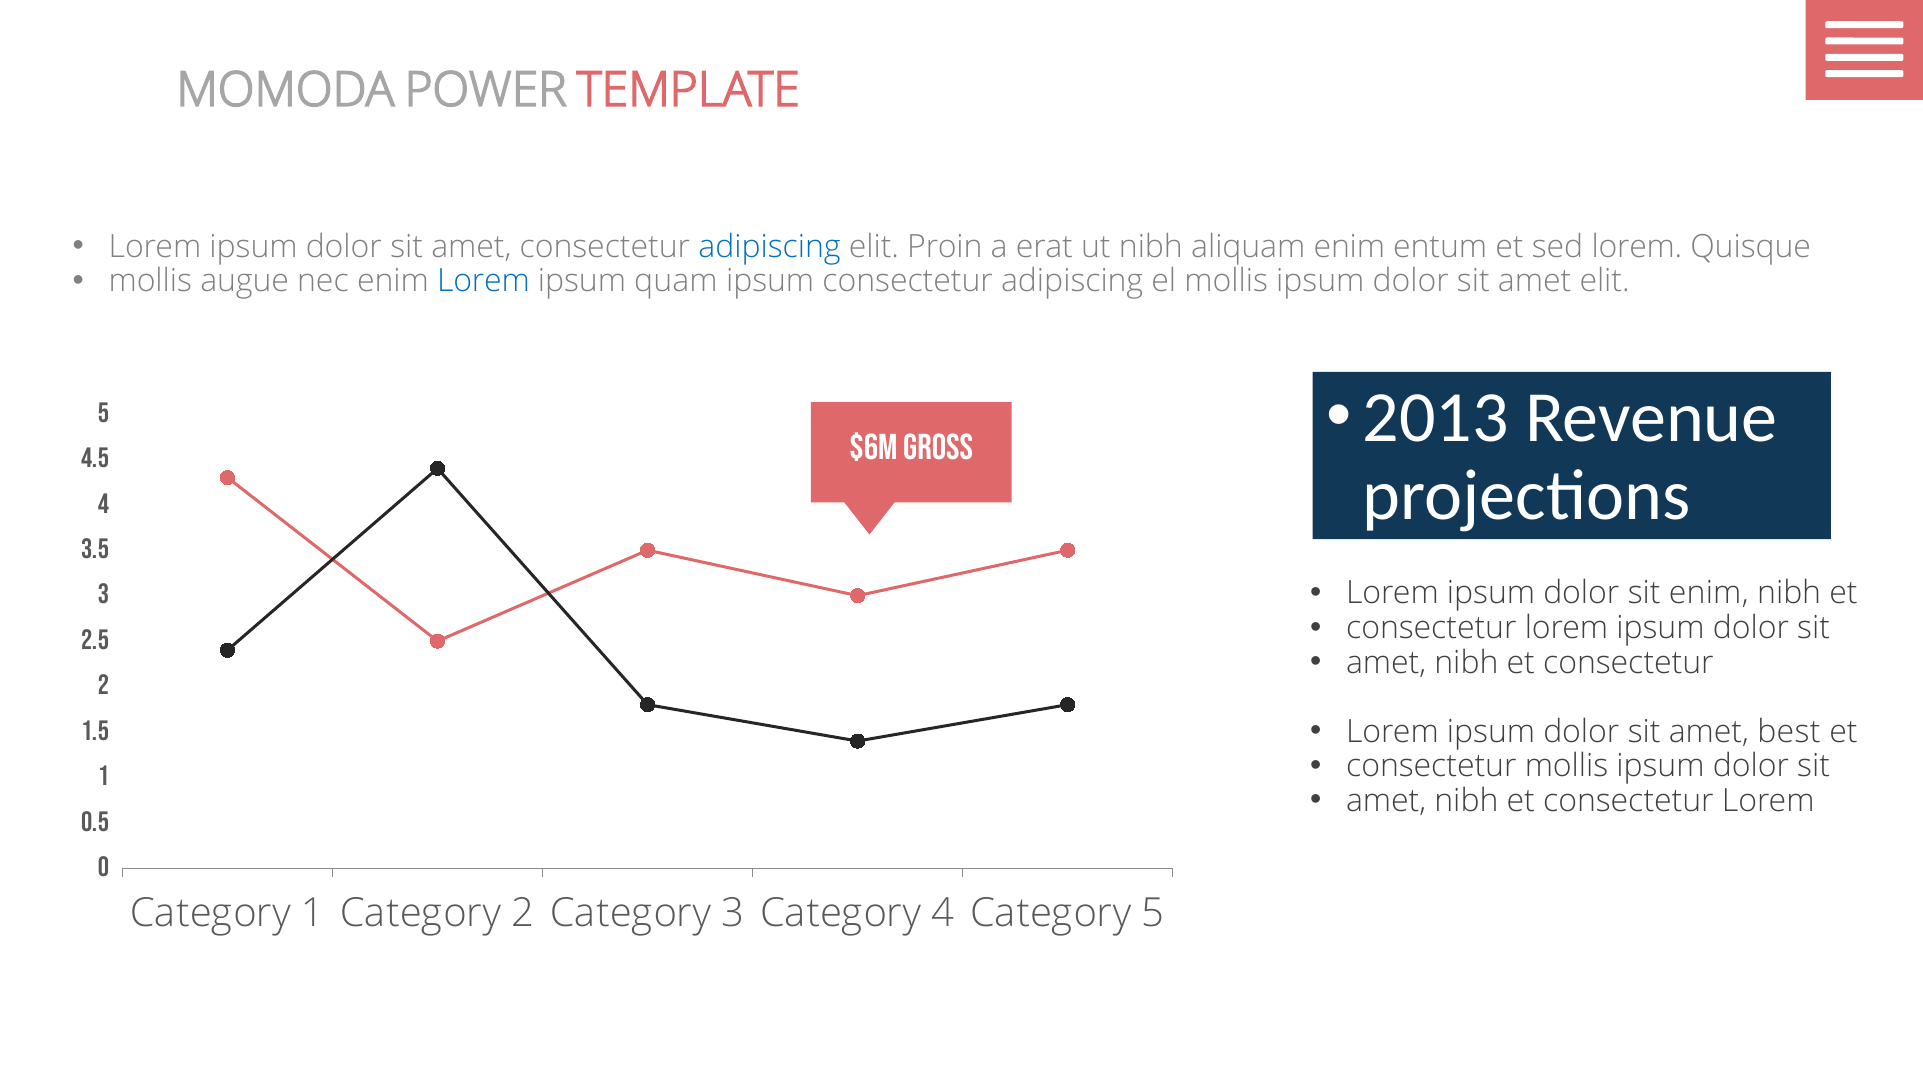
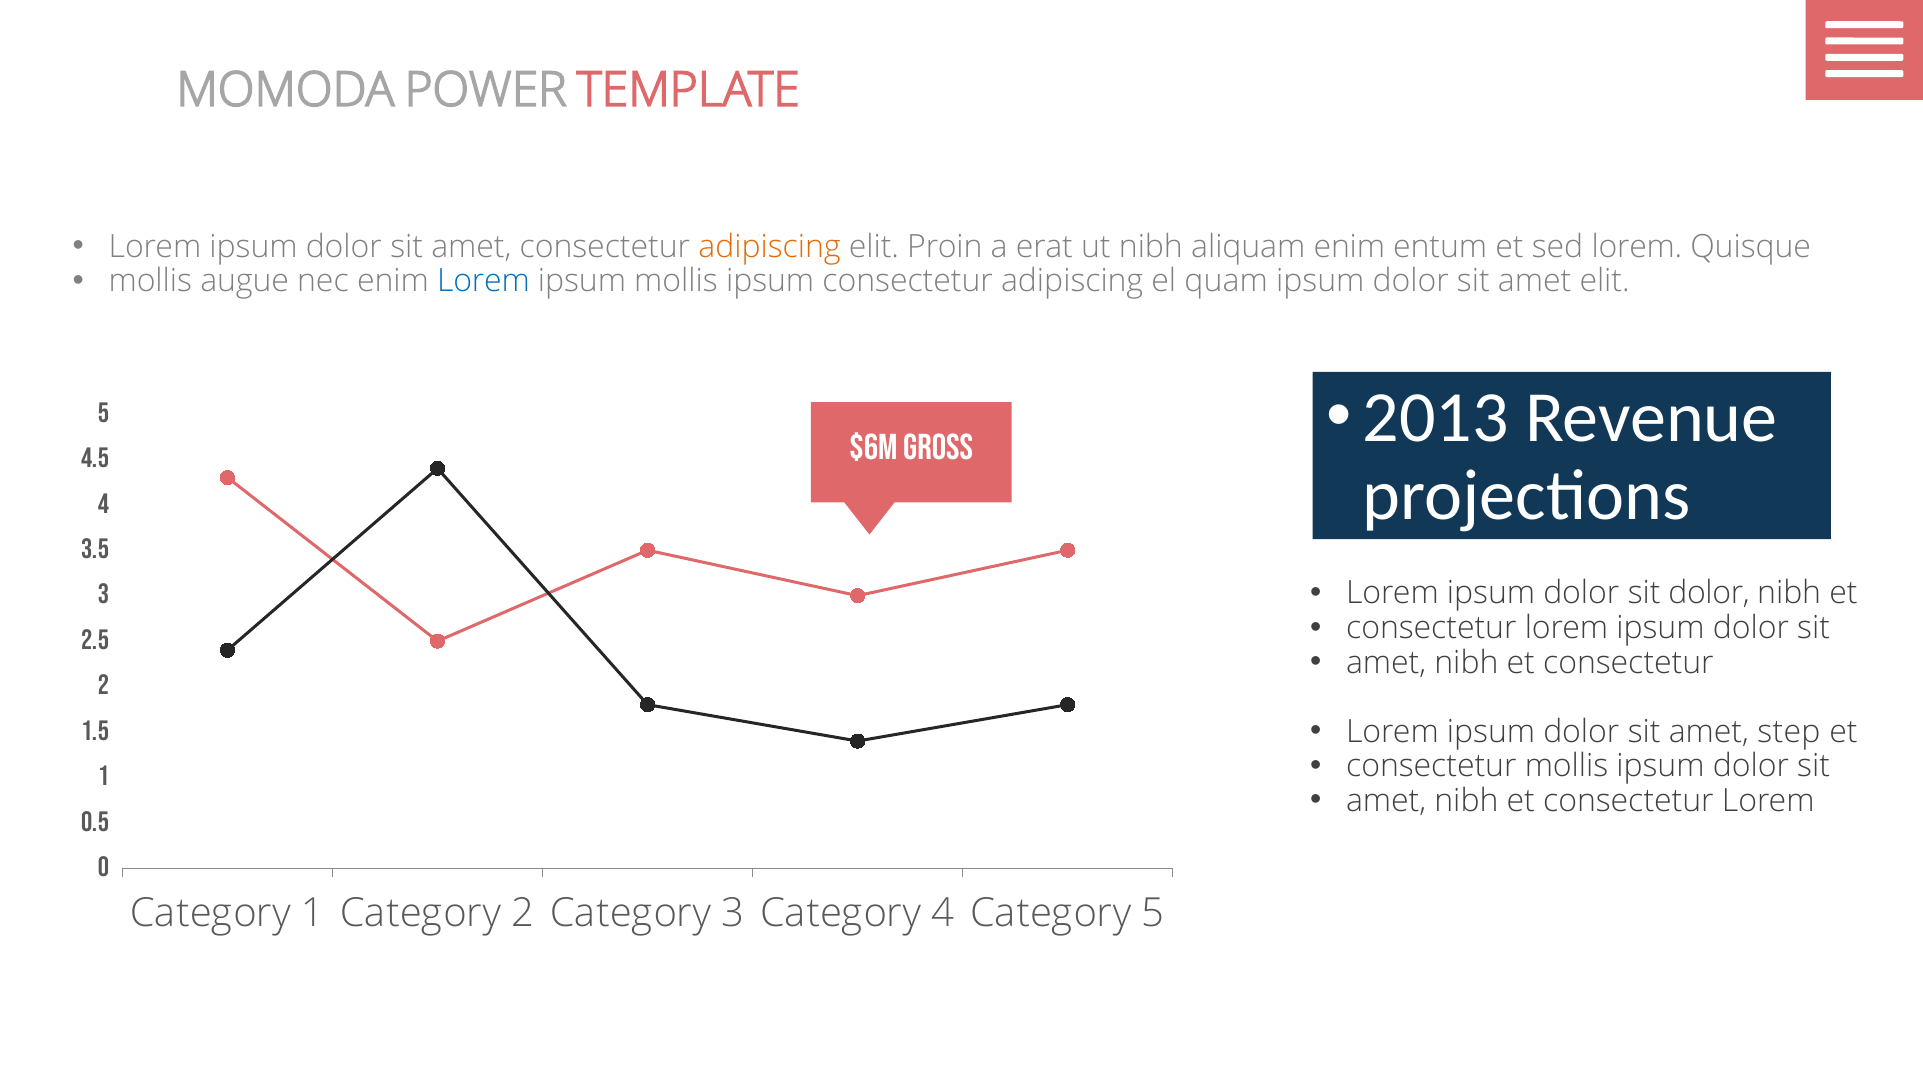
adipiscing colour: blue -> orange (769, 247)
ipsum quam: quam -> mollis (676, 281)
el mollis: mollis -> quam (1226, 281)
sit enim: enim -> dolor (1709, 594)
best: best -> step (1789, 732)
